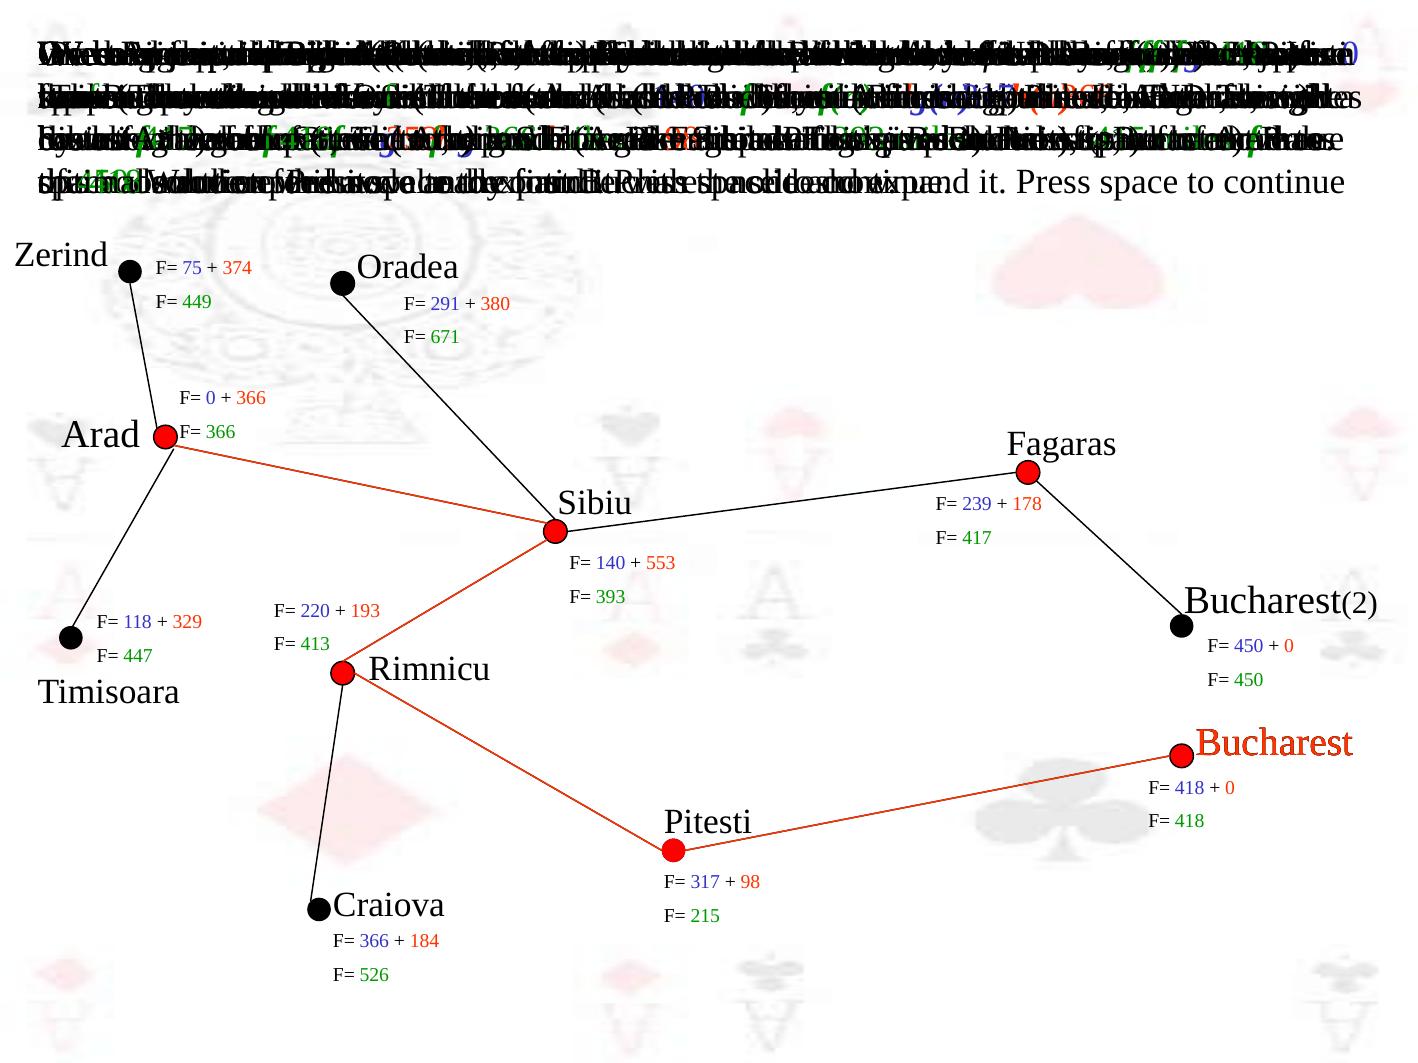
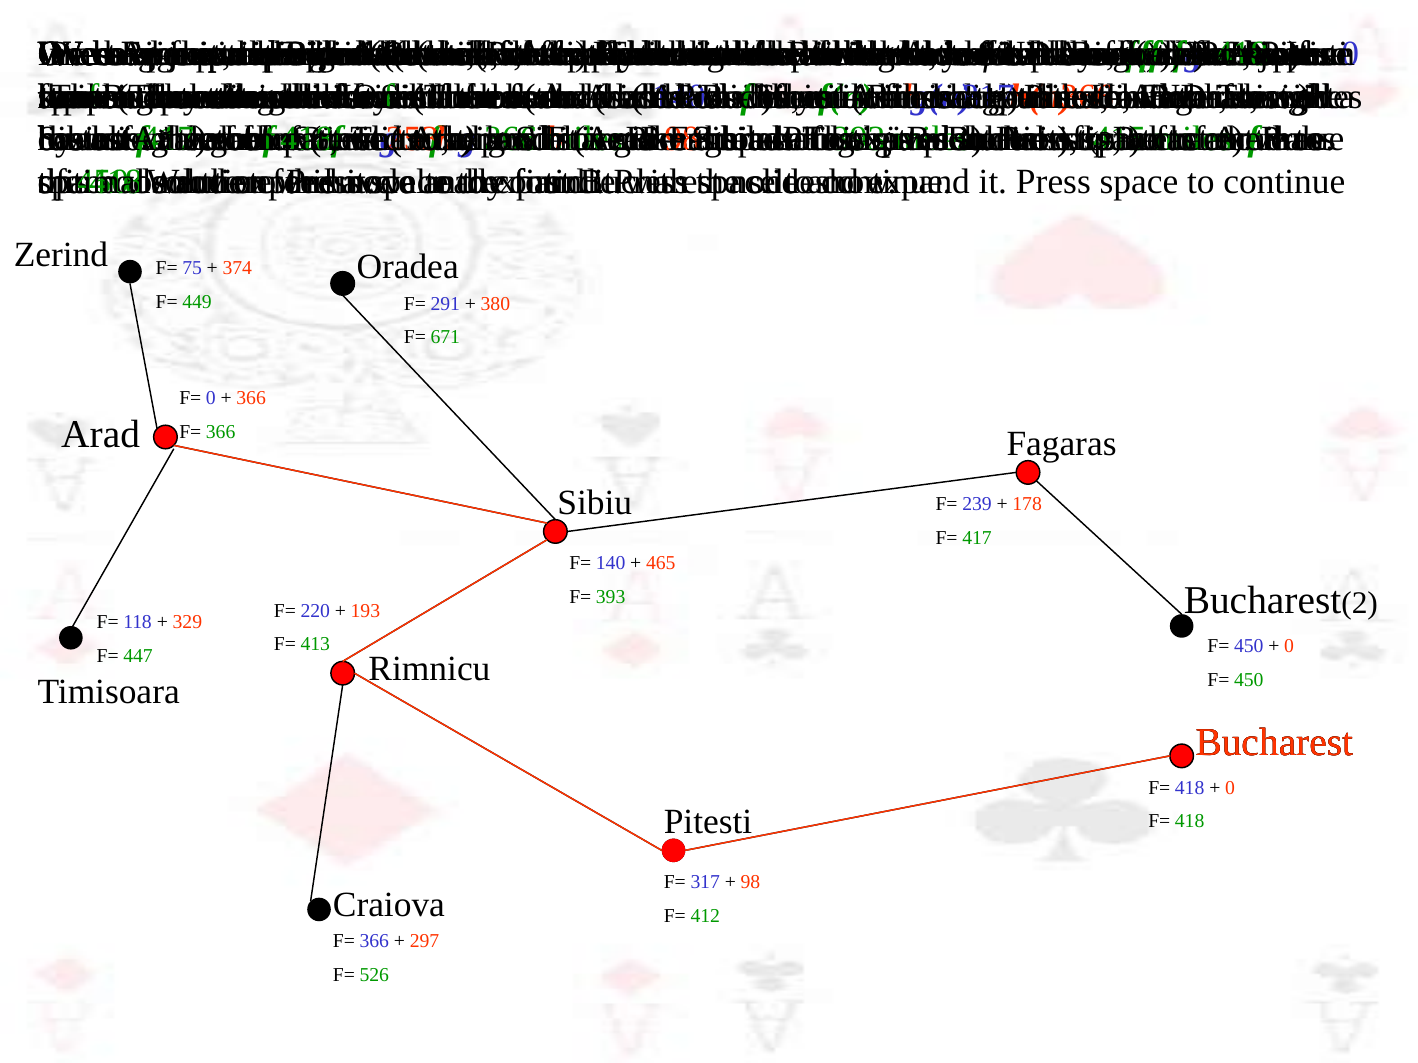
553: 553 -> 465 (661, 564)
215: 215 -> 412 (705, 916)
184: 184 -> 297 (425, 942)
